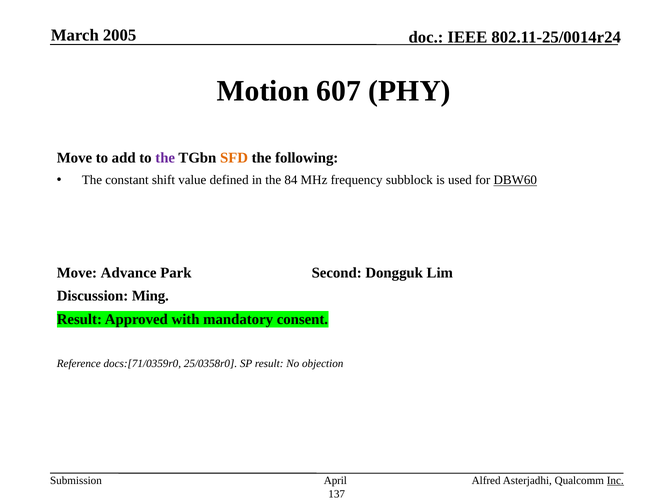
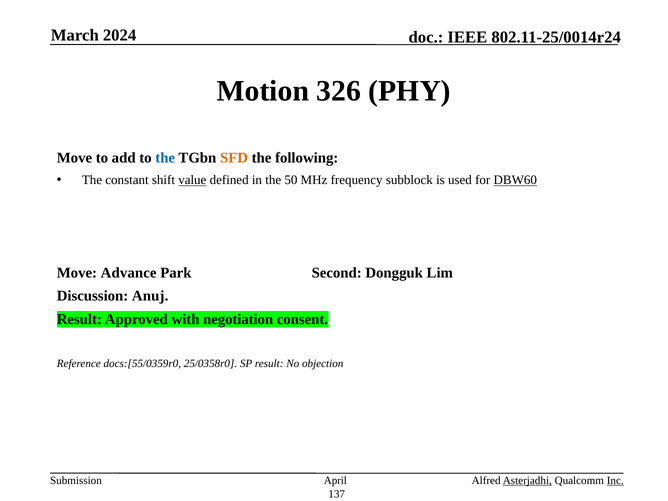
2005: 2005 -> 2024 (120, 35)
607: 607 -> 326 (339, 91)
the colour: purple -> blue (165, 158)
value underline: none -> present (192, 180)
84: 84 -> 50 (291, 180)
Ming: Ming -> Anuj (150, 296)
mandatory: mandatory -> negotiation (238, 319)
docs:[71/0359r0: docs:[71/0359r0 -> docs:[55/0359r0 (142, 364)
Asterjadhi underline: none -> present (527, 480)
